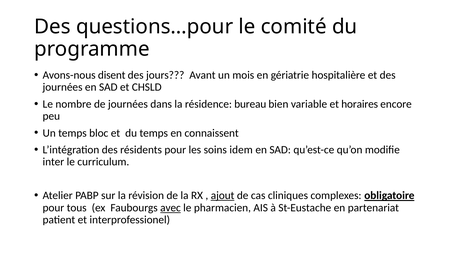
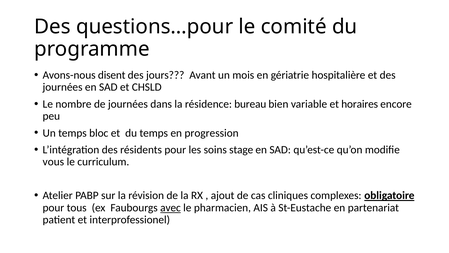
connaissent: connaissent -> progression (212, 133)
idem: idem -> stage (241, 150)
inter: inter -> vous (53, 162)
ajout underline: present -> none (223, 195)
